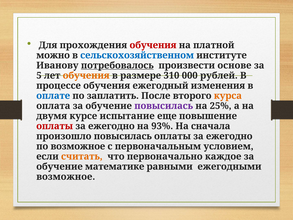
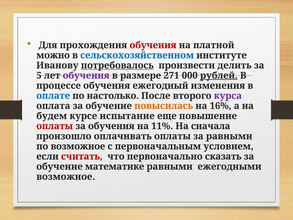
основе: основе -> делить (234, 65)
обучения colour: orange -> purple (86, 75)
310: 310 -> 271 (171, 75)
рублей underline: none -> present (219, 75)
заплатить: заплатить -> настолько (113, 96)
курса colour: orange -> purple (228, 96)
повысилась colour: purple -> orange (164, 106)
25%: 25% -> 16% (221, 106)
двумя: двумя -> будем (52, 116)
ежегодно: ежегодно -> обучения (111, 126)
93%: 93% -> 11% (162, 126)
произошло повысилась: повысилась -> оплачивать (123, 136)
ежегодно: ежегодно -> равными (229, 136)
считать colour: orange -> red (82, 156)
каждое: каждое -> сказать (223, 156)
